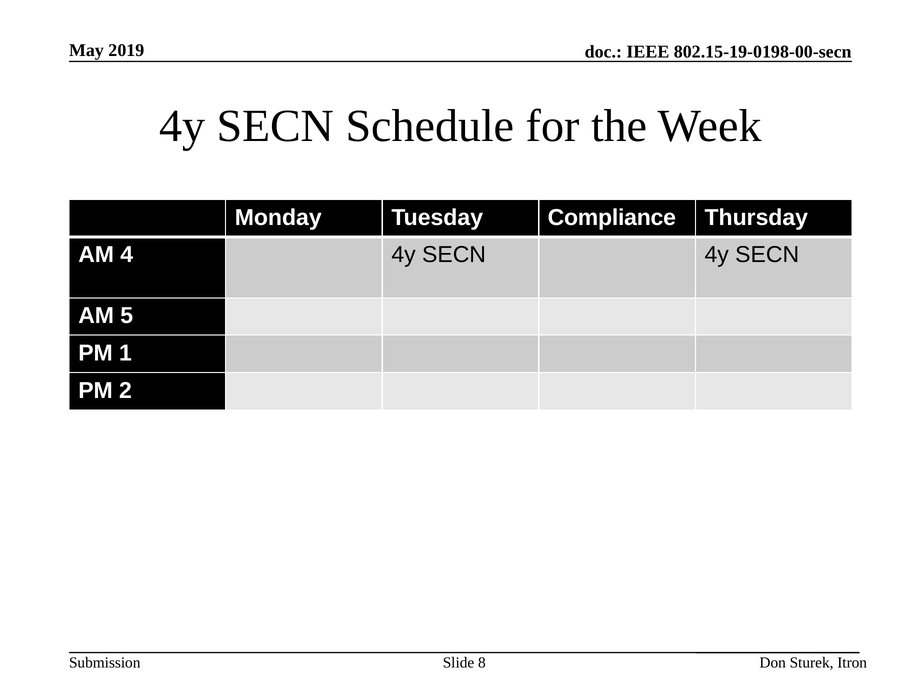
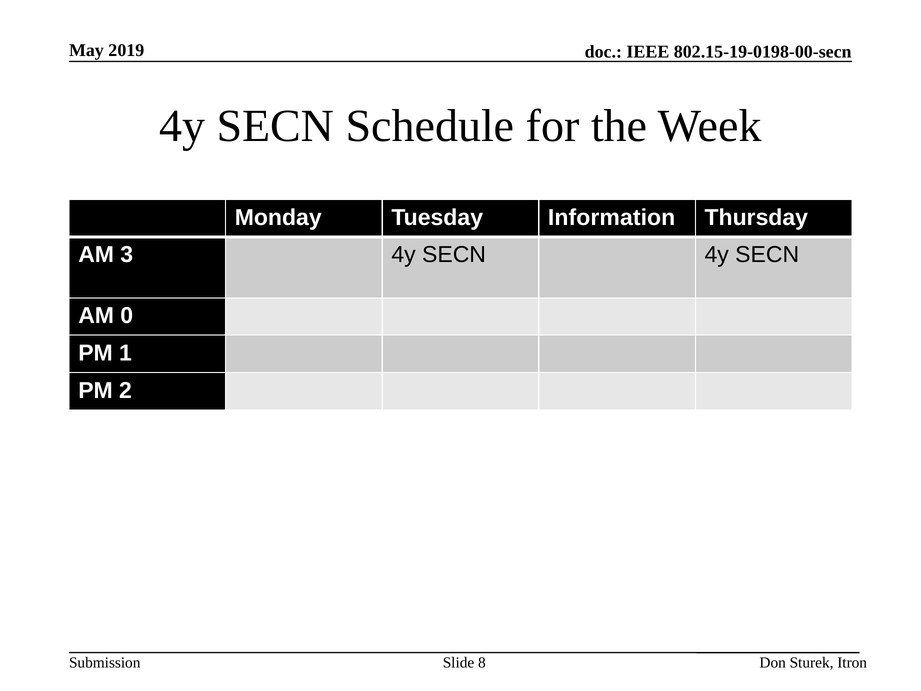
Compliance: Compliance -> Information (612, 217)
4: 4 -> 3 (127, 255)
5: 5 -> 0 (127, 316)
